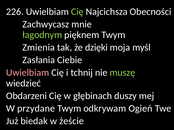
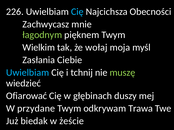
Cię colour: light green -> light blue (77, 12)
Zmienia: Zmienia -> Wielkim (39, 48)
dzięki: dzięki -> wołaj (96, 48)
Uwielbiam colour: pink -> light blue (28, 73)
Obdarzeni: Obdarzeni -> Ofiarować (27, 96)
Ogień: Ogień -> Trawa (141, 109)
